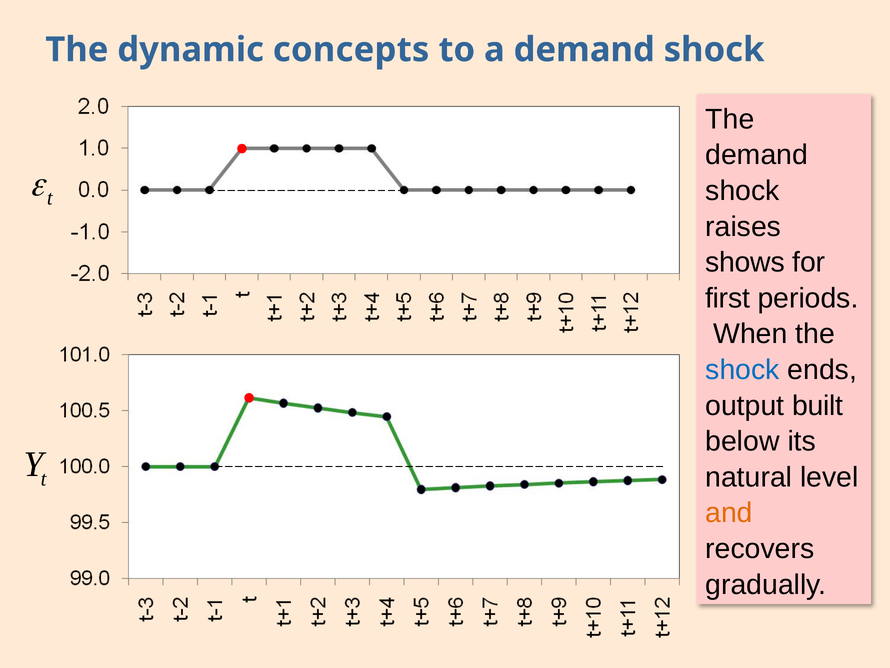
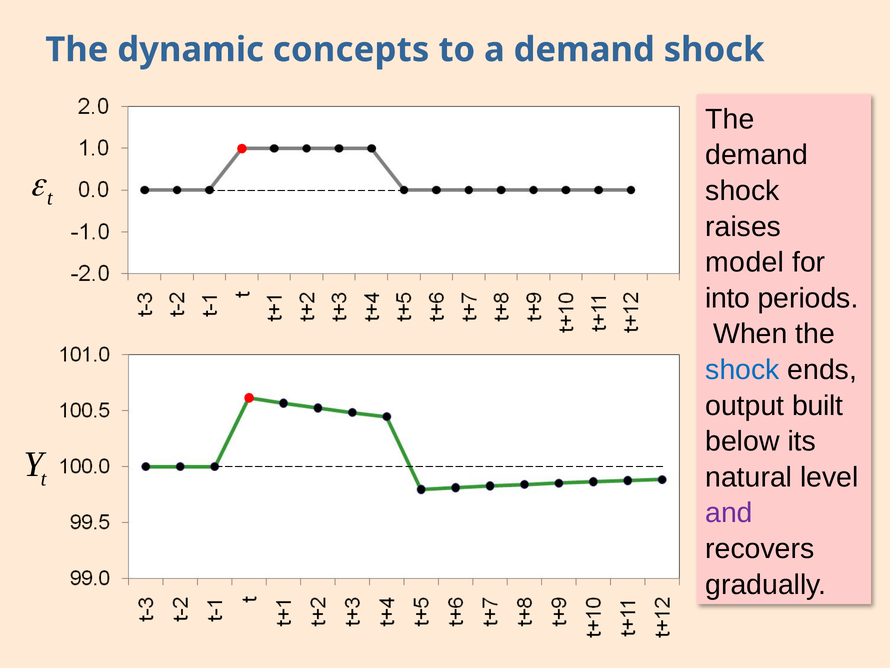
shows: shows -> model (745, 262)
first: first -> into (728, 298)
and colour: orange -> purple (729, 513)
